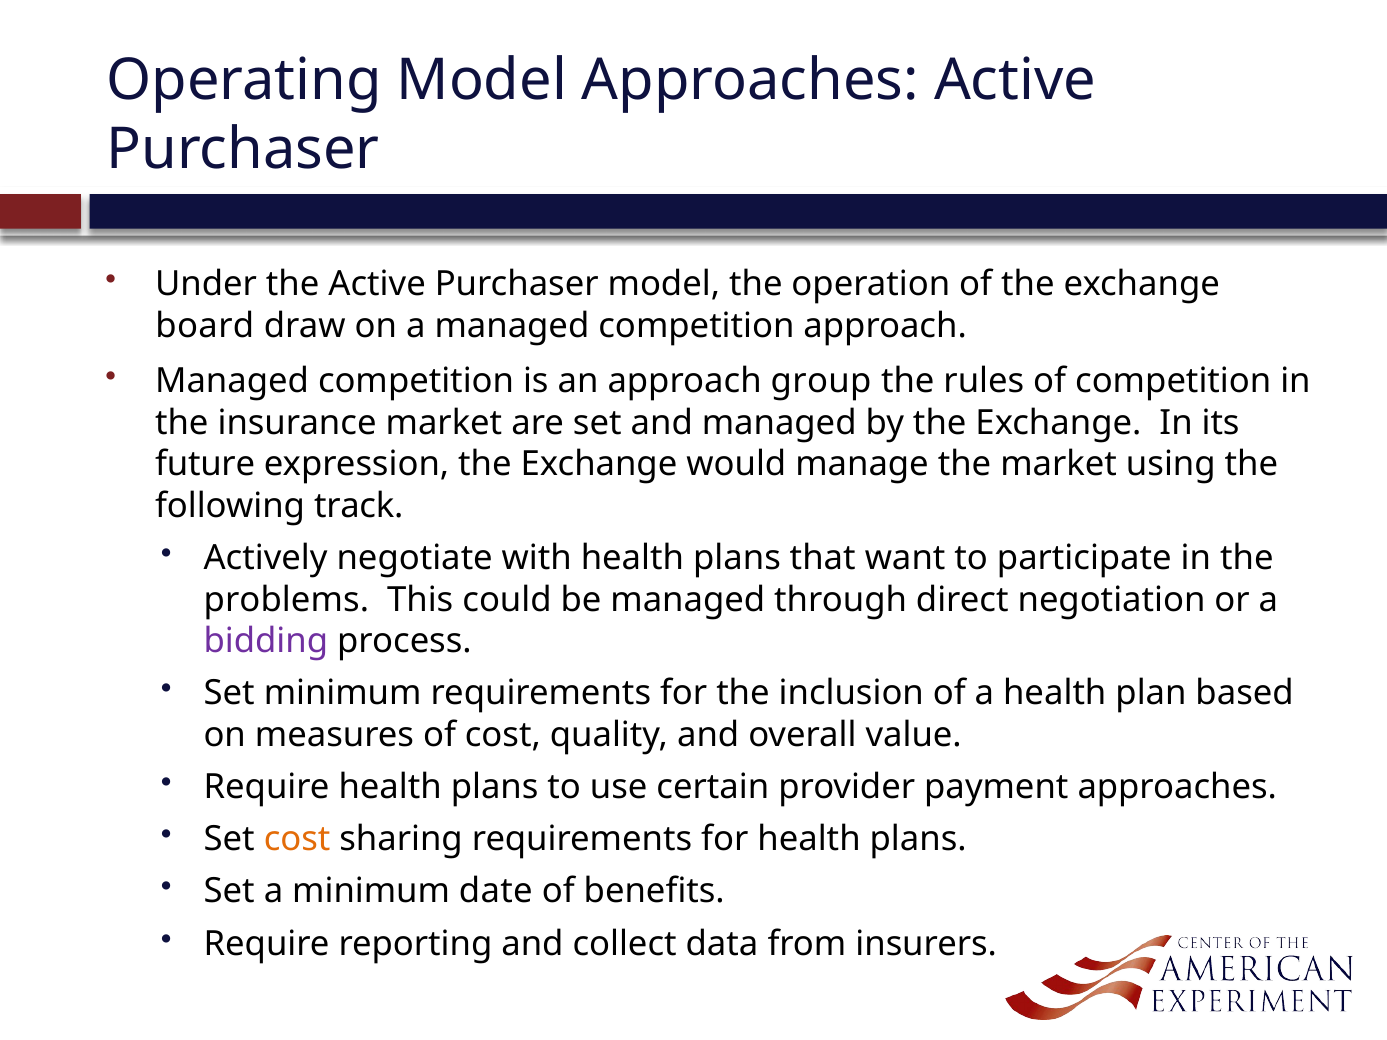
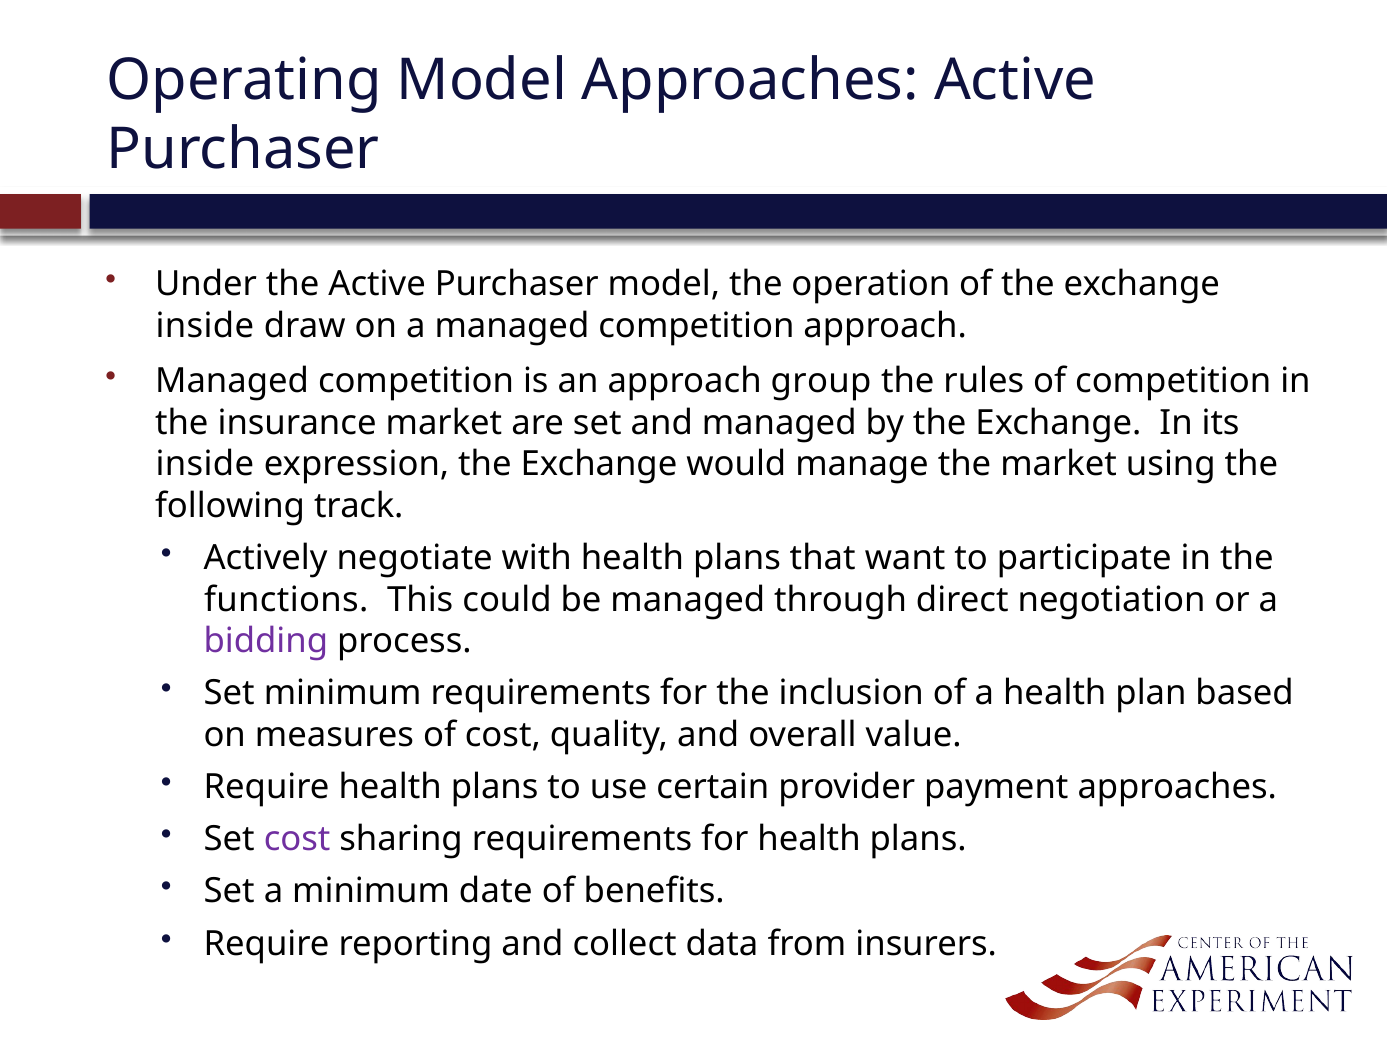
board: board -> inside (205, 326)
future: future -> inside (205, 464)
problems: problems -> functions (286, 600)
cost colour: orange -> purple (297, 840)
